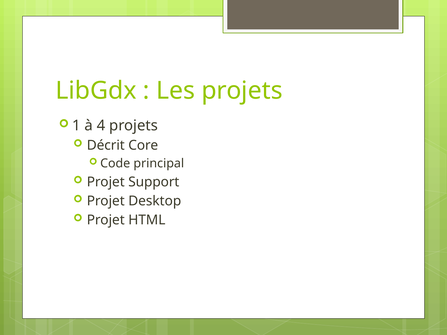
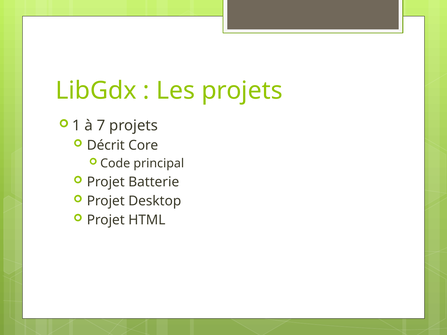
4: 4 -> 7 (101, 126)
Support: Support -> Batterie (154, 182)
